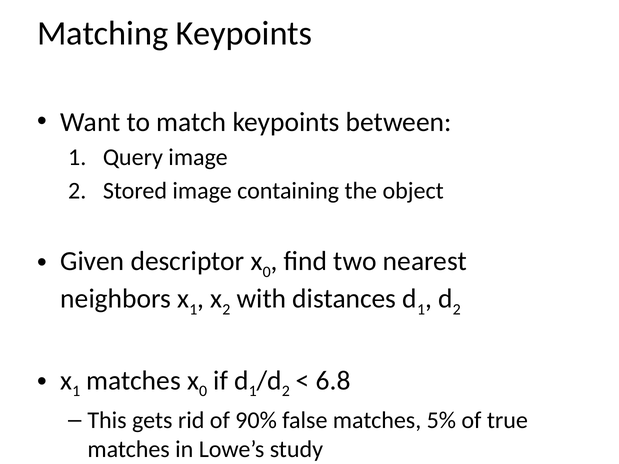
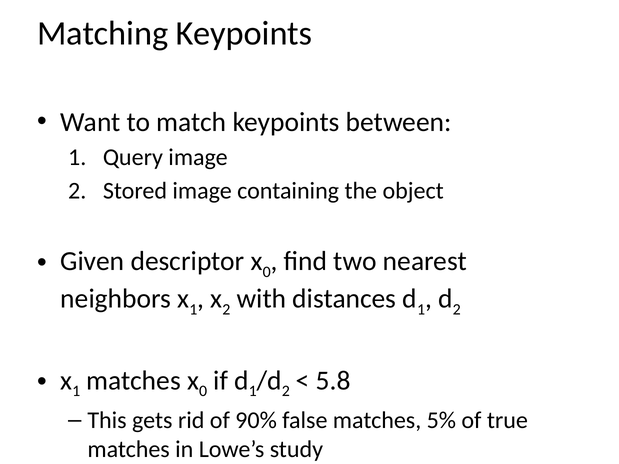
6.8: 6.8 -> 5.8 (333, 381)
